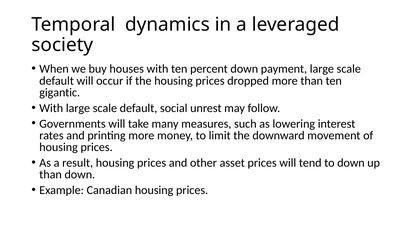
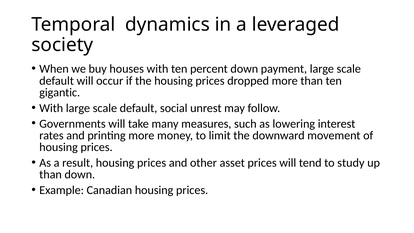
to down: down -> study (351, 163)
